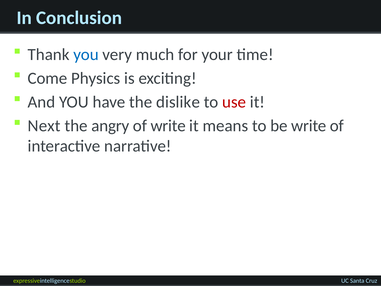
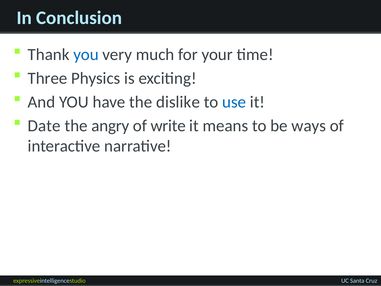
Come: Come -> Three (48, 78)
use colour: red -> blue (234, 102)
Next: Next -> Date (44, 126)
be write: write -> ways (309, 126)
